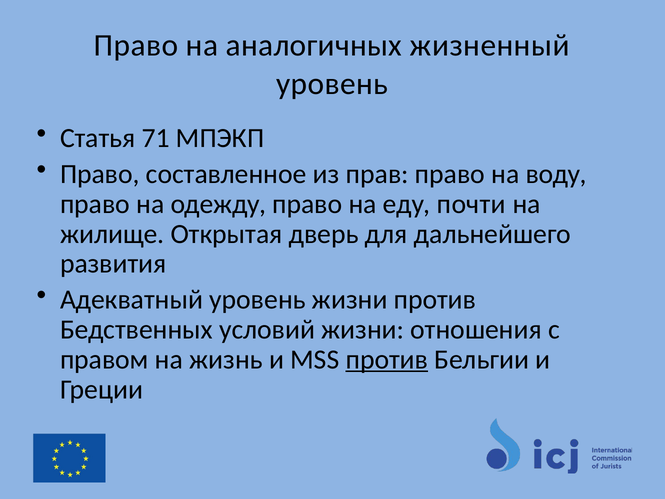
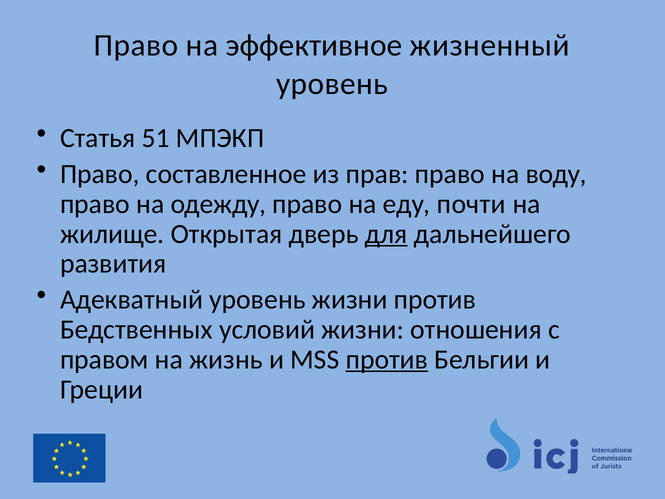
аналогичных: аналогичных -> эффективное (314, 45)
71: 71 -> 51 (156, 138)
для underline: none -> present (386, 234)
